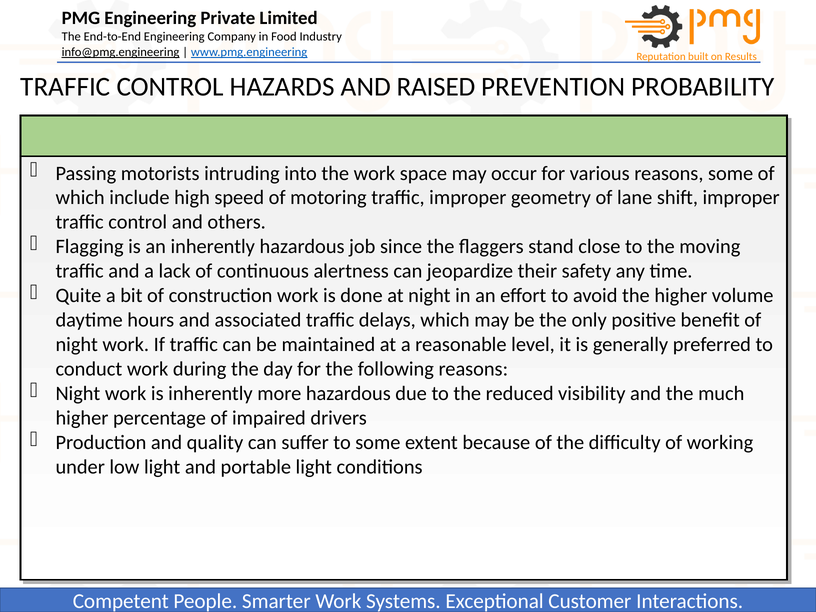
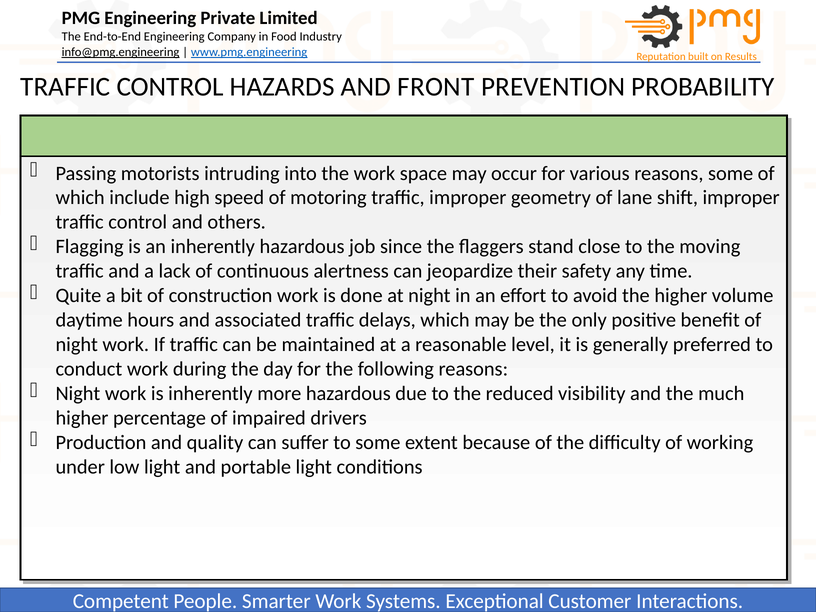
RAISED: RAISED -> FRONT (436, 87)
